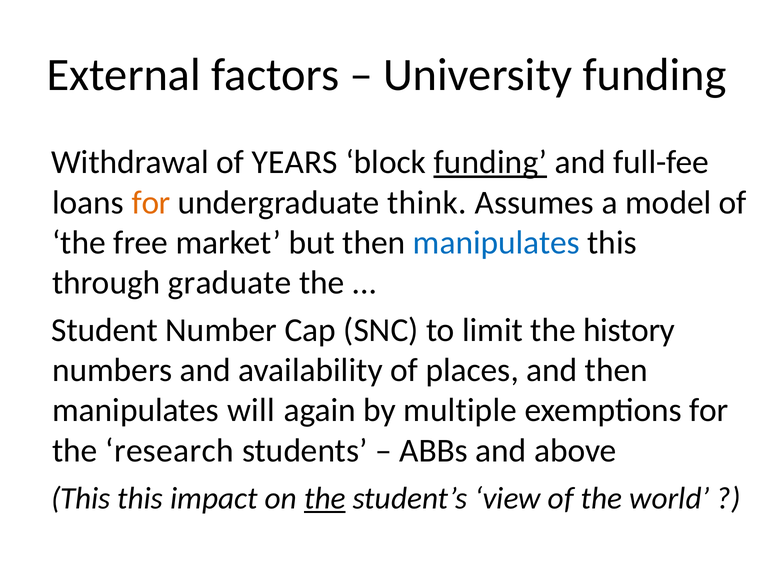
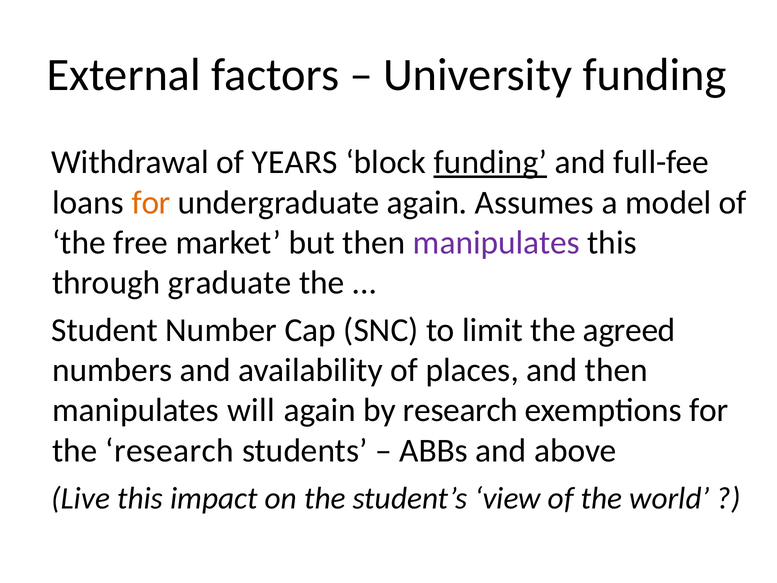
undergraduate think: think -> again (427, 202)
manipulates colour: blue -> purple (496, 243)
history: history -> agreed (629, 330)
by multiple: multiple -> research (460, 410)
This: This -> Live (81, 498)
the underline: present -> none (325, 498)
